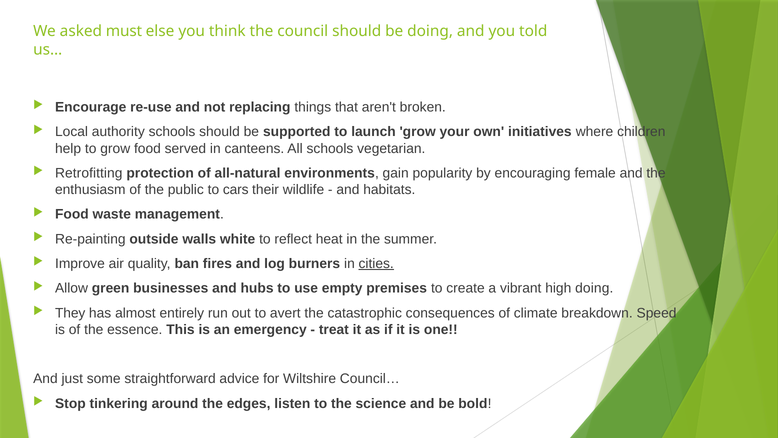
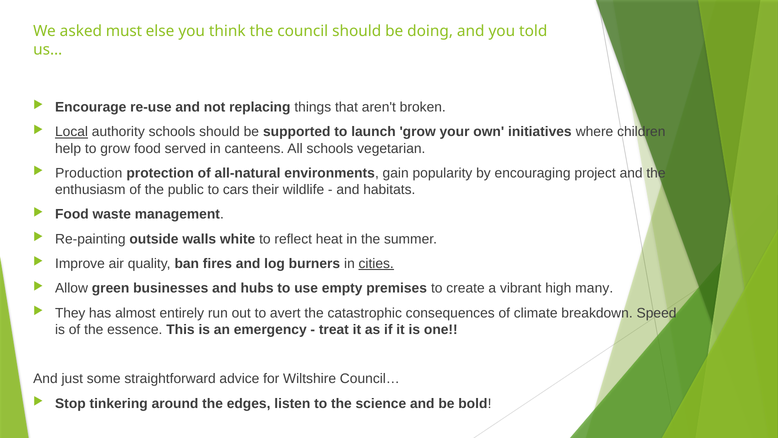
Local underline: none -> present (72, 132)
Retrofitting: Retrofitting -> Production (89, 173)
female: female -> project (595, 173)
high doing: doing -> many (594, 288)
